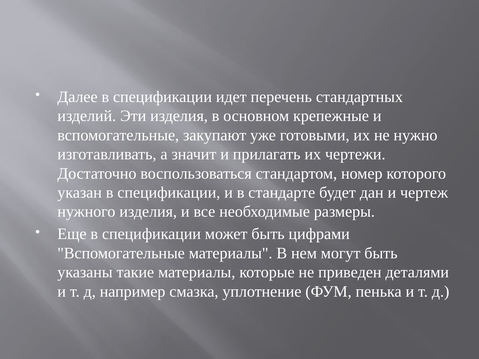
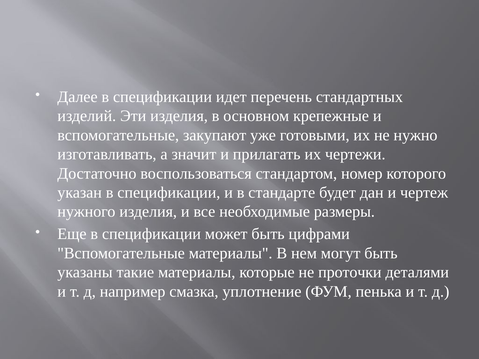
приведен: приведен -> проточки (350, 273)
